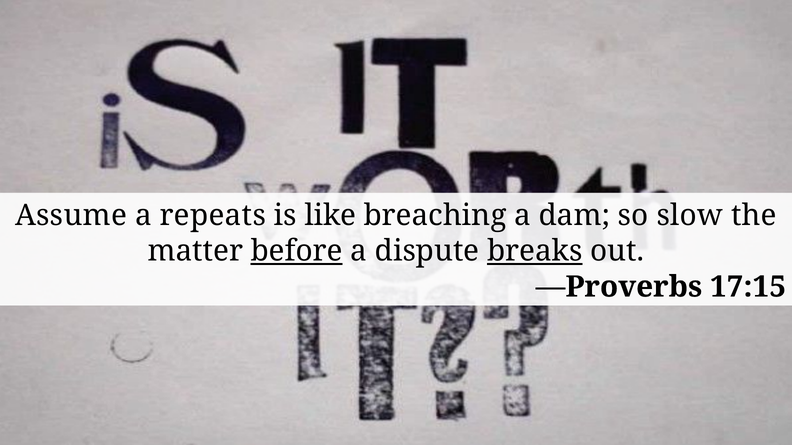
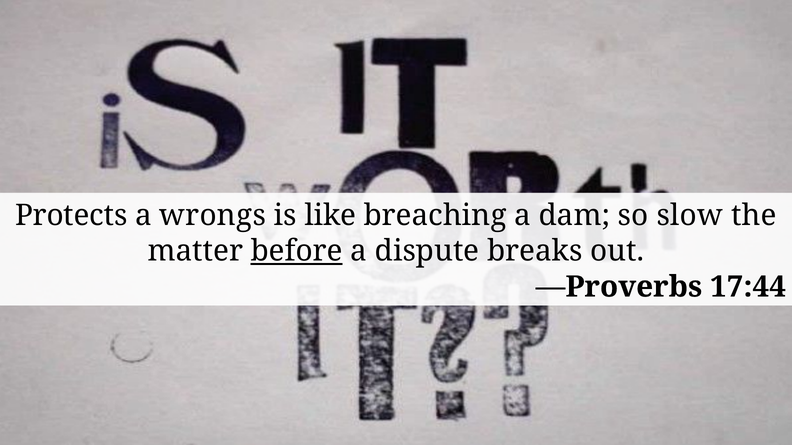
Assume: Assume -> Protects (71, 216)
repeats: repeats -> wrongs (213, 216)
breaks underline: present -> none (535, 251)
17:15: 17:15 -> 17:44 (748, 287)
